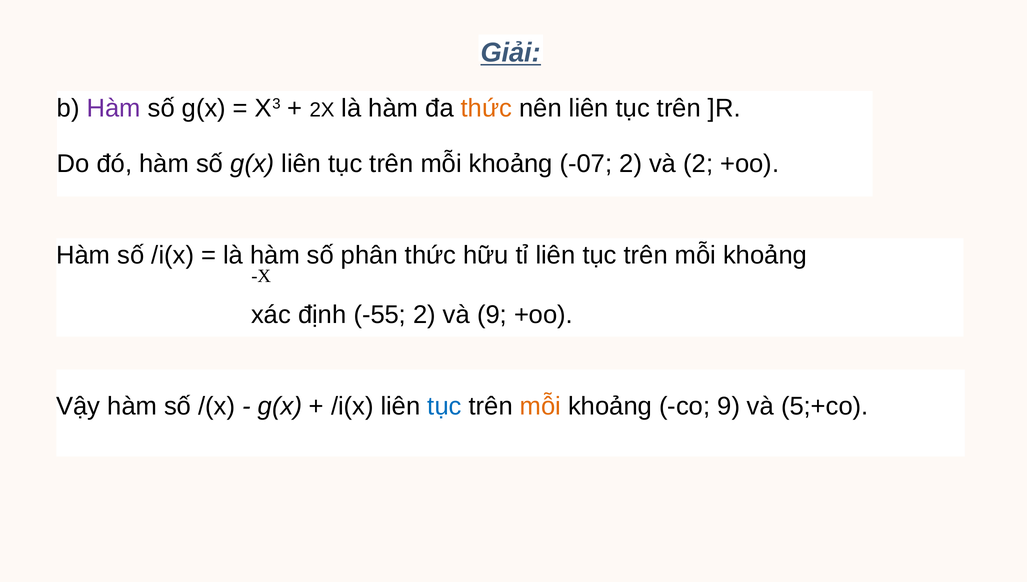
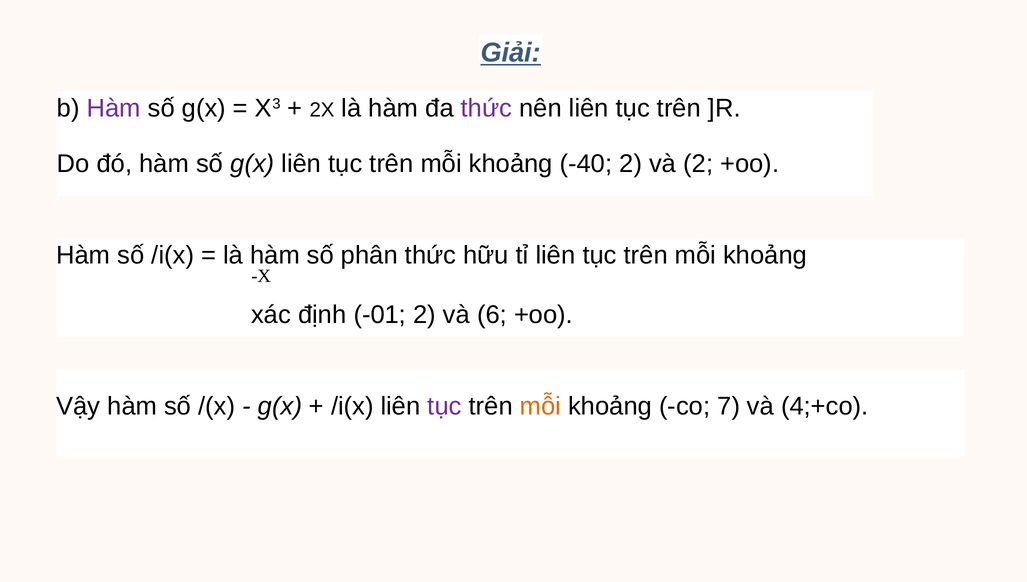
thức colour: orange -> purple (486, 108)
-07: -07 -> -40 (586, 164)
-55: -55 -> -01 (380, 315)
và 9: 9 -> 6 (492, 315)
tục colour: blue -> purple (444, 406)
co 9: 9 -> 7 (729, 406)
5;+co: 5;+co -> 4;+co (825, 406)
